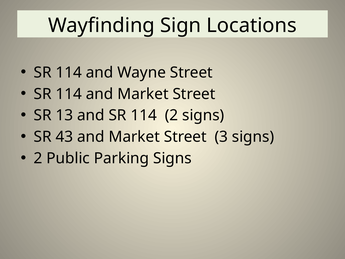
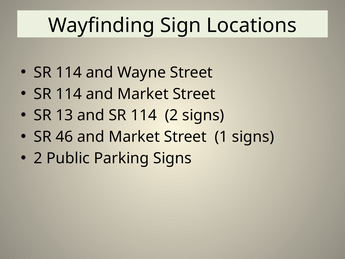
43: 43 -> 46 (64, 137)
3: 3 -> 1 (221, 137)
